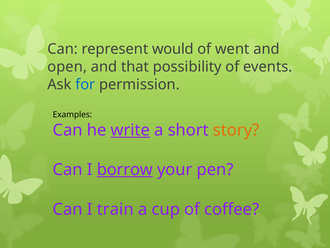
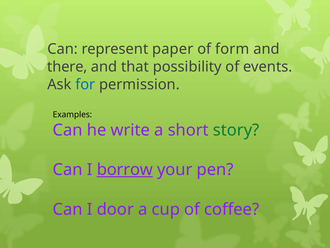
would: would -> paper (173, 49)
went: went -> form (232, 49)
open: open -> there (67, 67)
write underline: present -> none (130, 130)
story colour: orange -> green (236, 130)
train: train -> door (115, 209)
